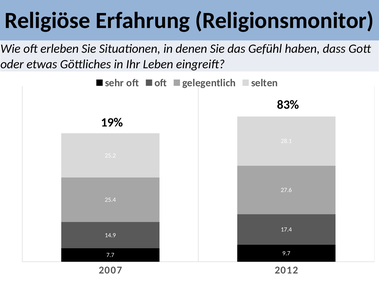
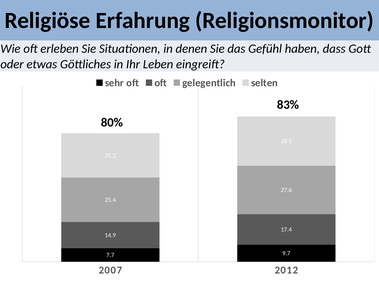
19%: 19% -> 80% (112, 123)
